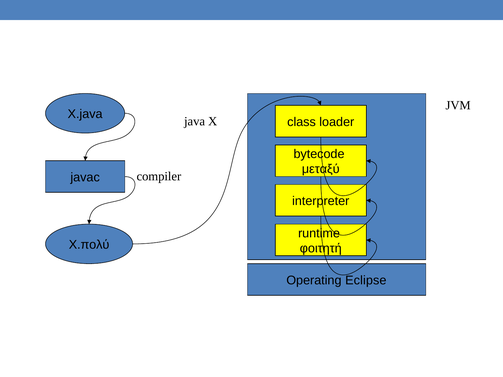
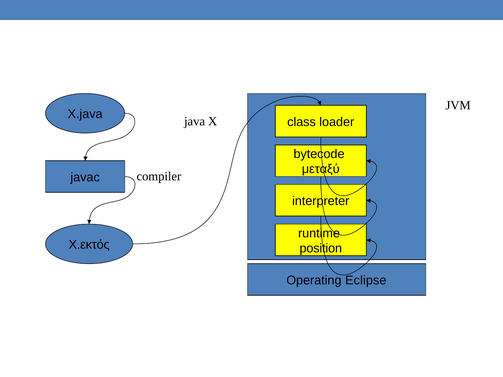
X.πολύ: X.πολύ -> X.εκτός (89, 245)
φοιτητή: φοιτητή -> position (321, 249)
